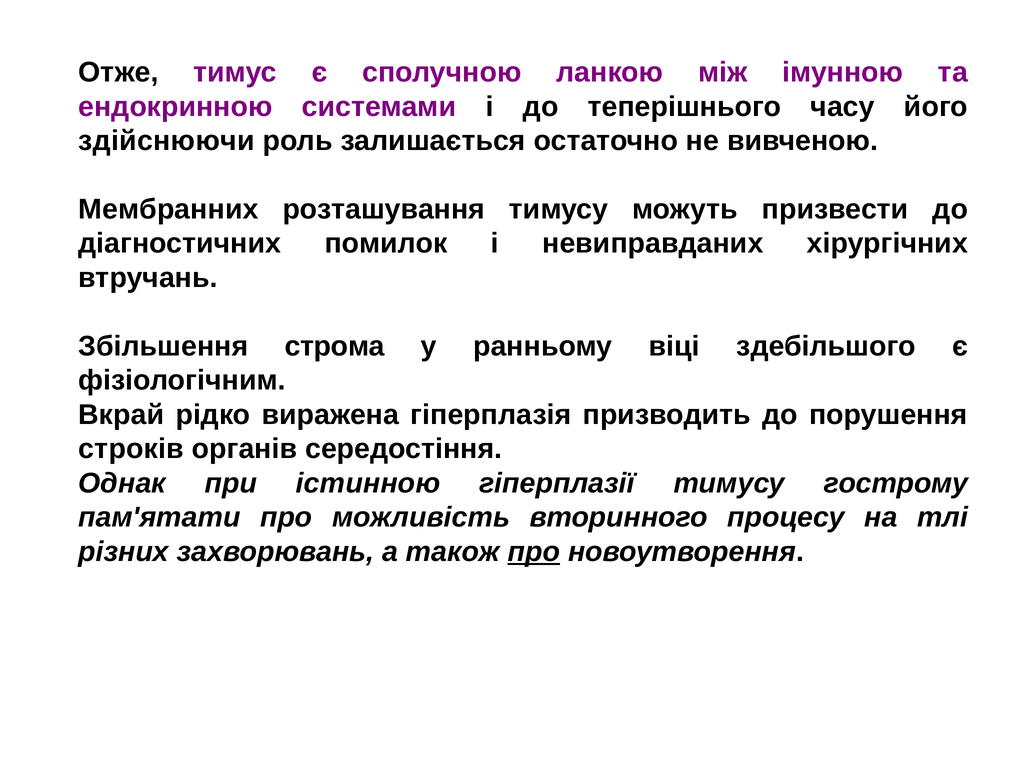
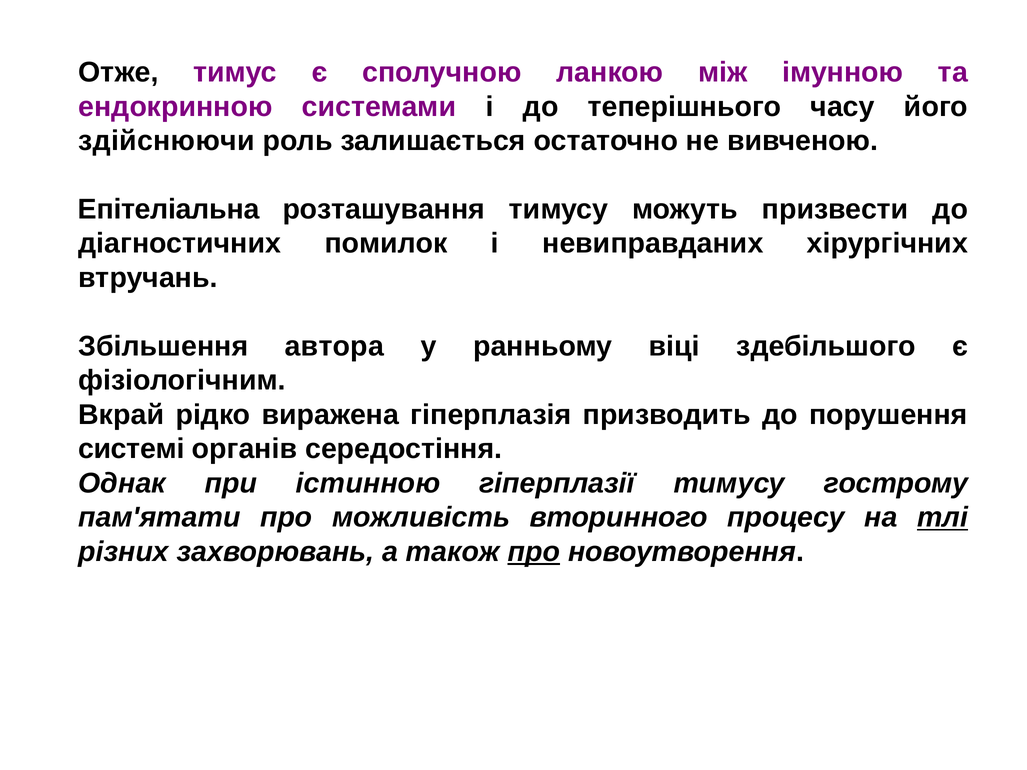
Мембранних: Мембранних -> Епітеліальна (169, 209)
строма: строма -> автора (334, 346)
строків: строків -> системі (131, 449)
тлі underline: none -> present (943, 518)
